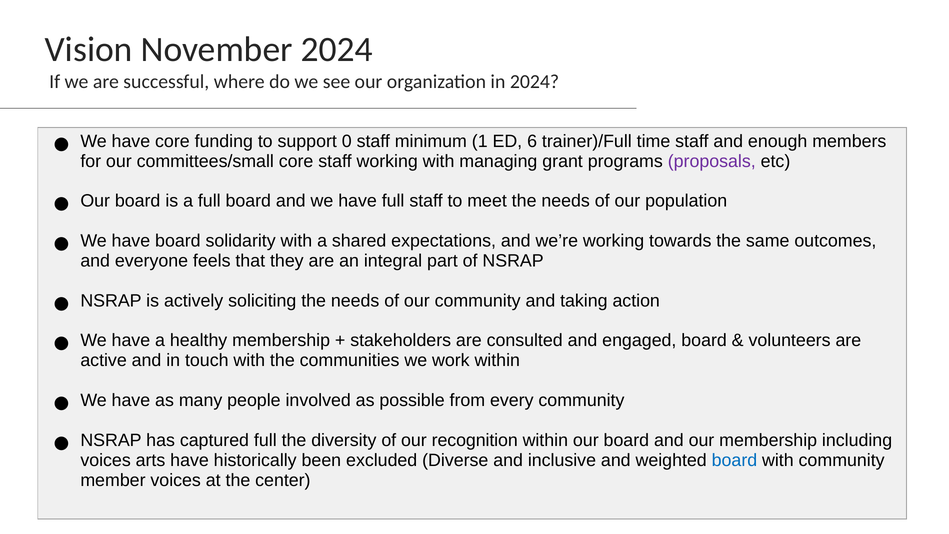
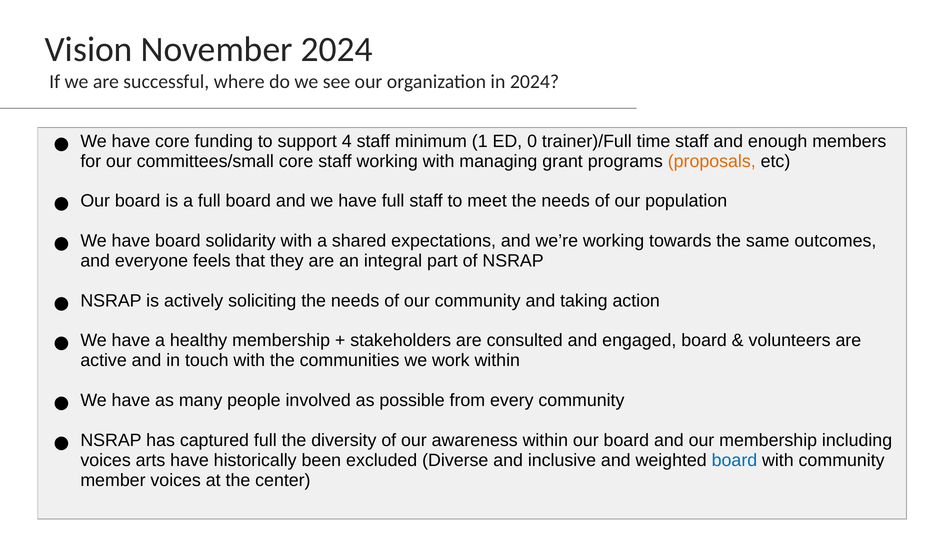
0: 0 -> 4 (347, 141)
6: 6 -> 0 (532, 141)
proposals colour: purple -> orange (712, 161)
recognition: recognition -> awareness (475, 440)
